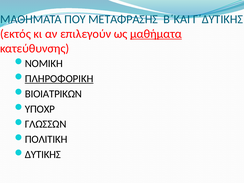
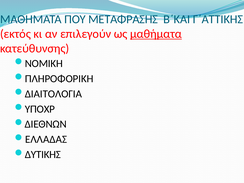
Γ΄ΔΥΤΙΚΗΣ: Γ΄ΔΥΤΙΚΗΣ -> Γ΄ΑΤΤΙΚΗΣ (218, 19)
ΠΛΗΡΟΦΟΡΙΚΗ underline: present -> none (59, 79)
ΒΙΟΙΑΤΡΙΚΩΝ: ΒΙΟΙΑΤΡΙΚΩΝ -> ΔΙΑΙΤΟΛΟΓΙΑ (53, 94)
ΓΛΩΣΣΩΝ: ΓΛΩΣΣΩΝ -> ΔΙΕΘΝΩΝ (46, 124)
ΠΟΛΙΤΙΚΗ: ΠΟΛΙΤΙΚΗ -> ΕΛΛΑΔΑΣ (46, 139)
